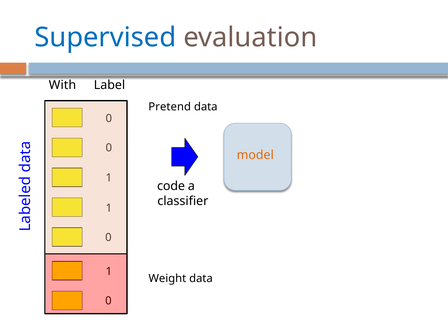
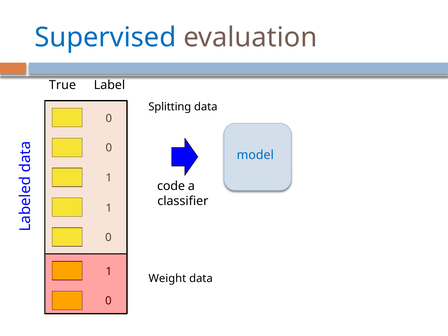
With: With -> True (63, 85)
Pretend: Pretend -> Splitting (170, 107)
model colour: orange -> blue (255, 155)
